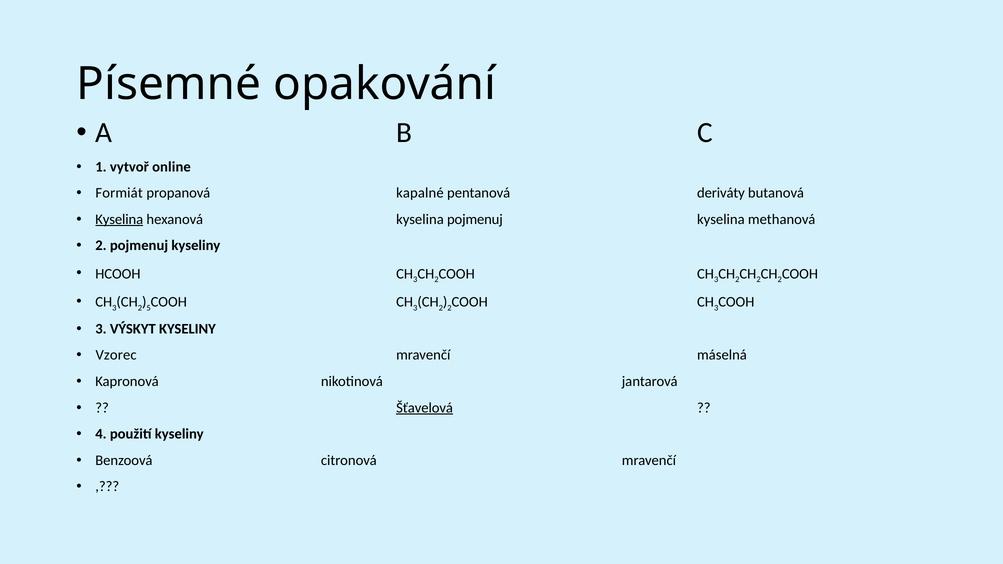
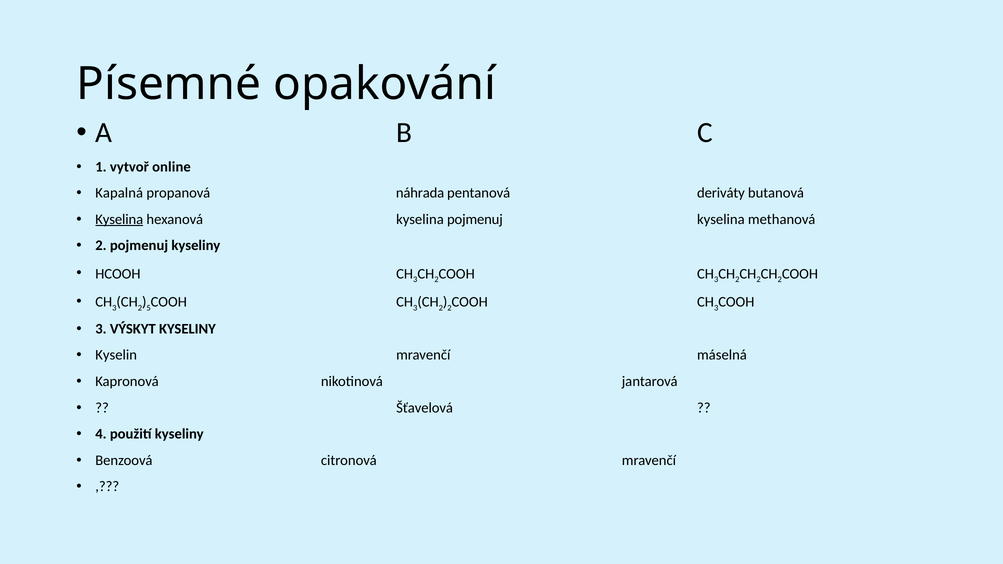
Formiát: Formiát -> Kapalná (119, 193)
kapalné: kapalné -> náhrada (420, 193)
Vzorec: Vzorec -> Kyselin (116, 355)
Šťavelová underline: present -> none (425, 408)
